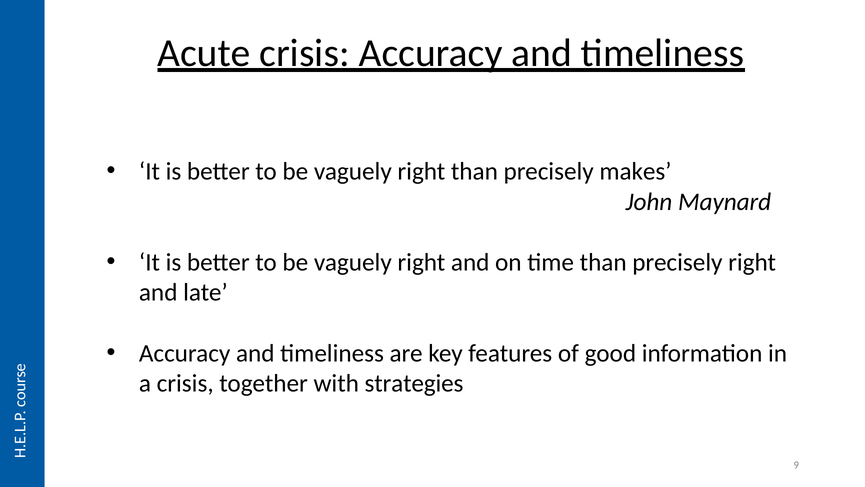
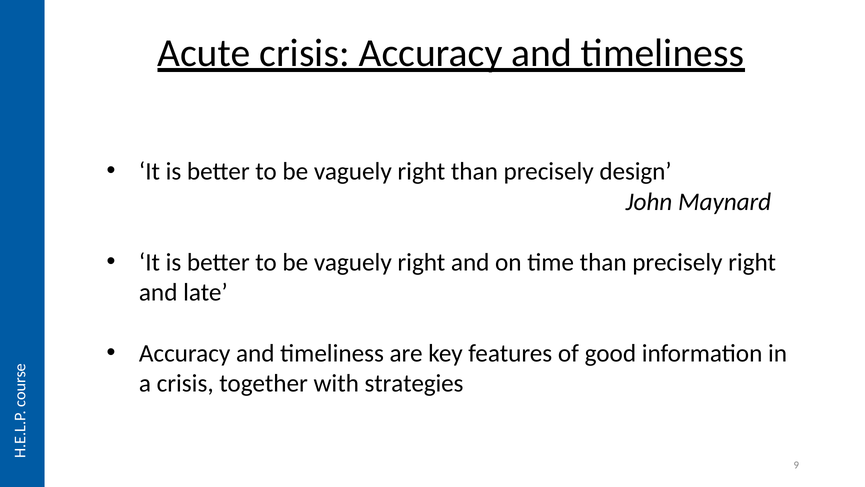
makes: makes -> design (636, 171)
